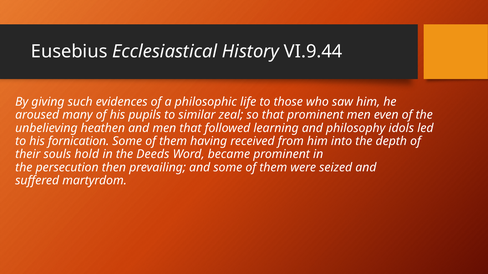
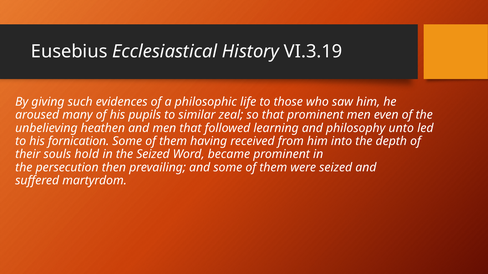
VI.9.44: VI.9.44 -> VI.3.19 (313, 52)
idols: idols -> unto (401, 128)
the Deeds: Deeds -> Seized (153, 155)
